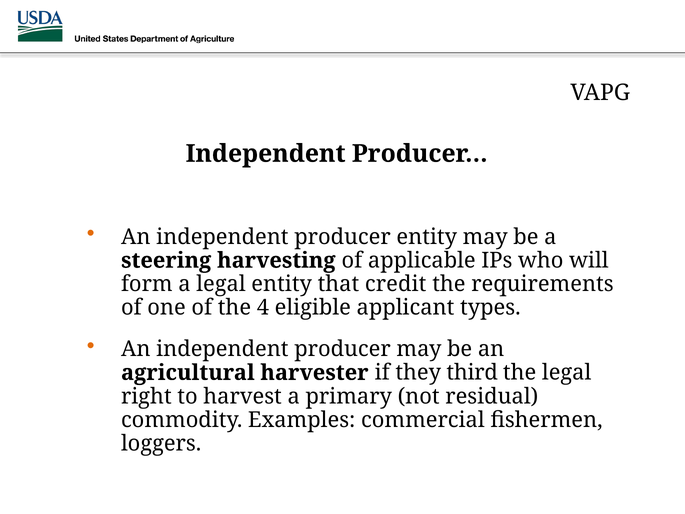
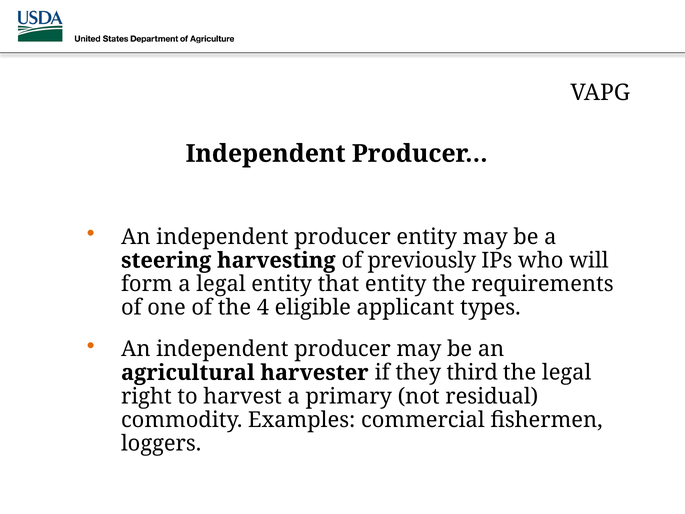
applicable: applicable -> previously (422, 260)
that credit: credit -> entity (396, 284)
